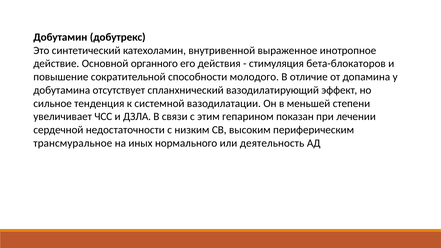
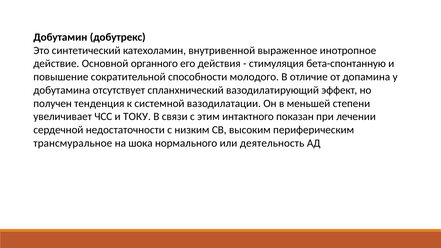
бета-блокаторов: бета-блокаторов -> бета-спонтанную (346, 64)
сильное: сильное -> получен (53, 103)
ДЗЛА: ДЗЛА -> ТОКУ (137, 117)
гепарином: гепарином -> интактного (248, 117)
иных: иных -> шока (141, 143)
